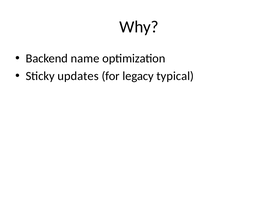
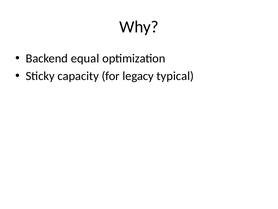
name: name -> equal (85, 58)
updates: updates -> capacity (78, 76)
